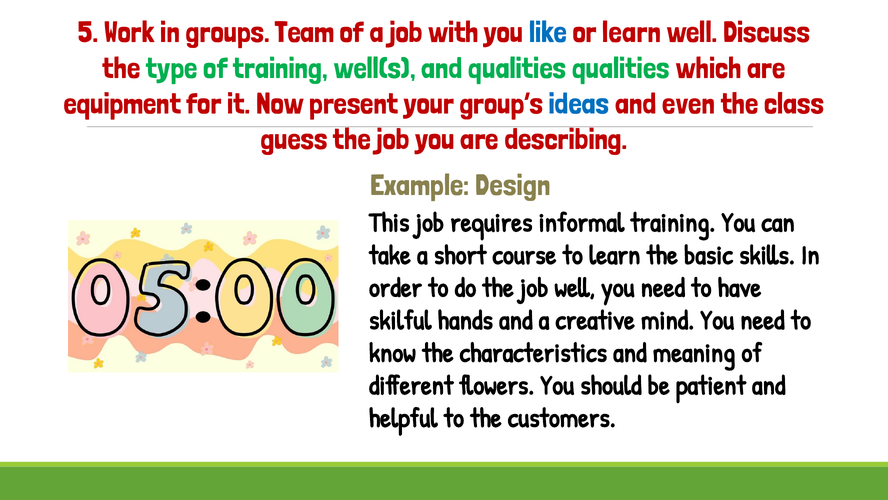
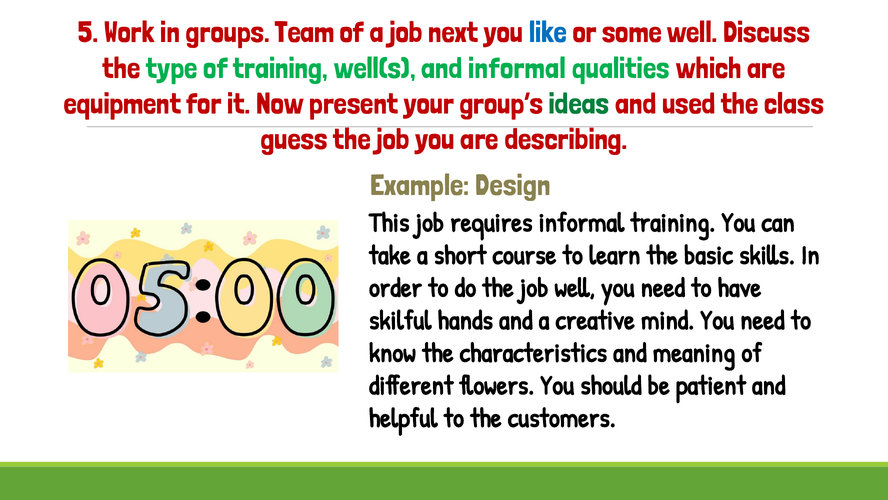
with: with -> next (453, 33)
or learn: learn -> some (632, 33)
and qualities: qualities -> informal (517, 68)
ideas colour: blue -> green (579, 104)
even: even -> used (689, 104)
